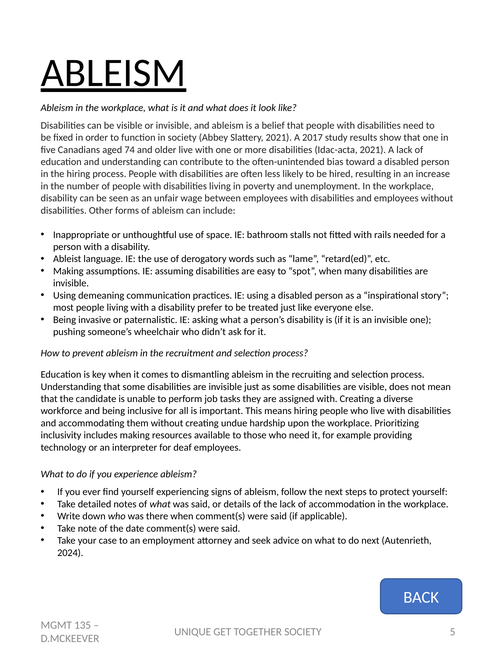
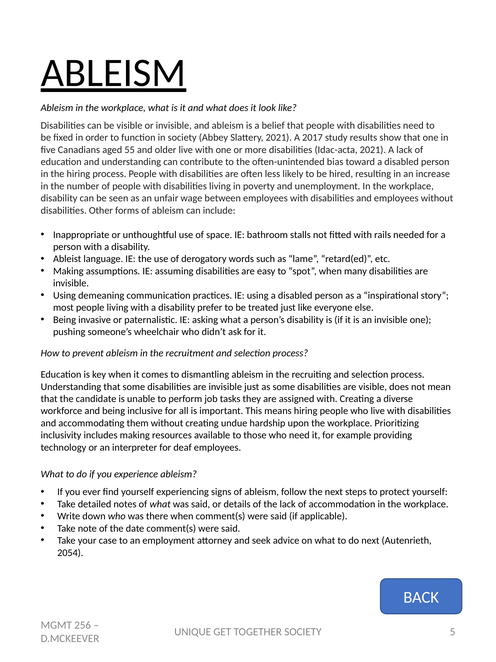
74: 74 -> 55 (130, 150)
2024: 2024 -> 2054 (70, 552)
135: 135 -> 256 (83, 625)
